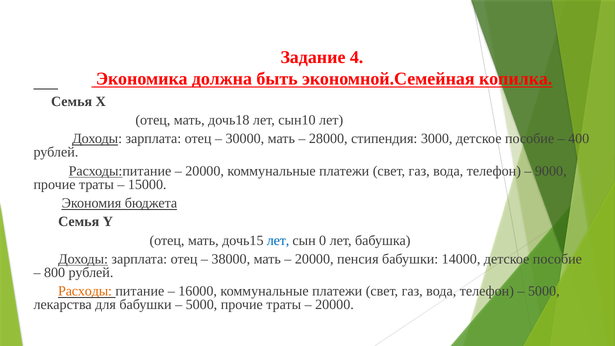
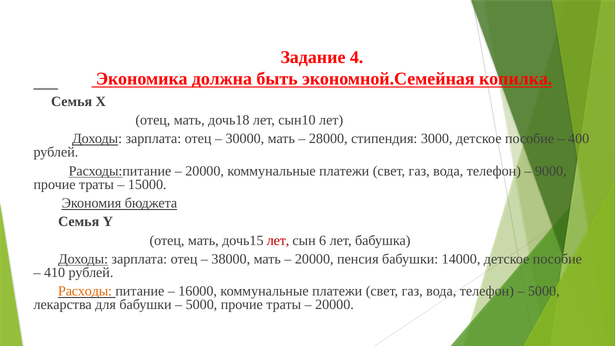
лет colour: blue -> red (278, 240)
0: 0 -> 6 (323, 240)
800: 800 -> 410 (55, 273)
